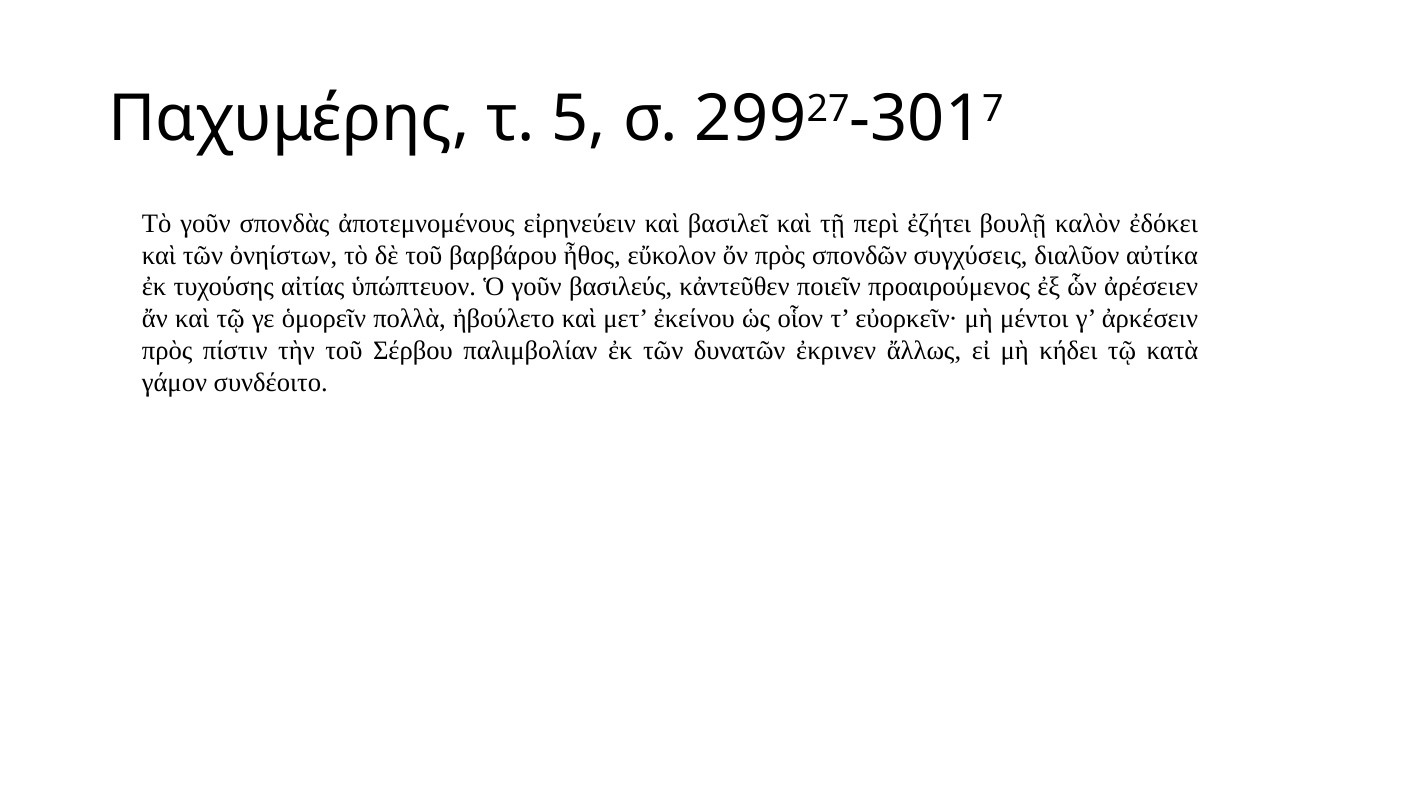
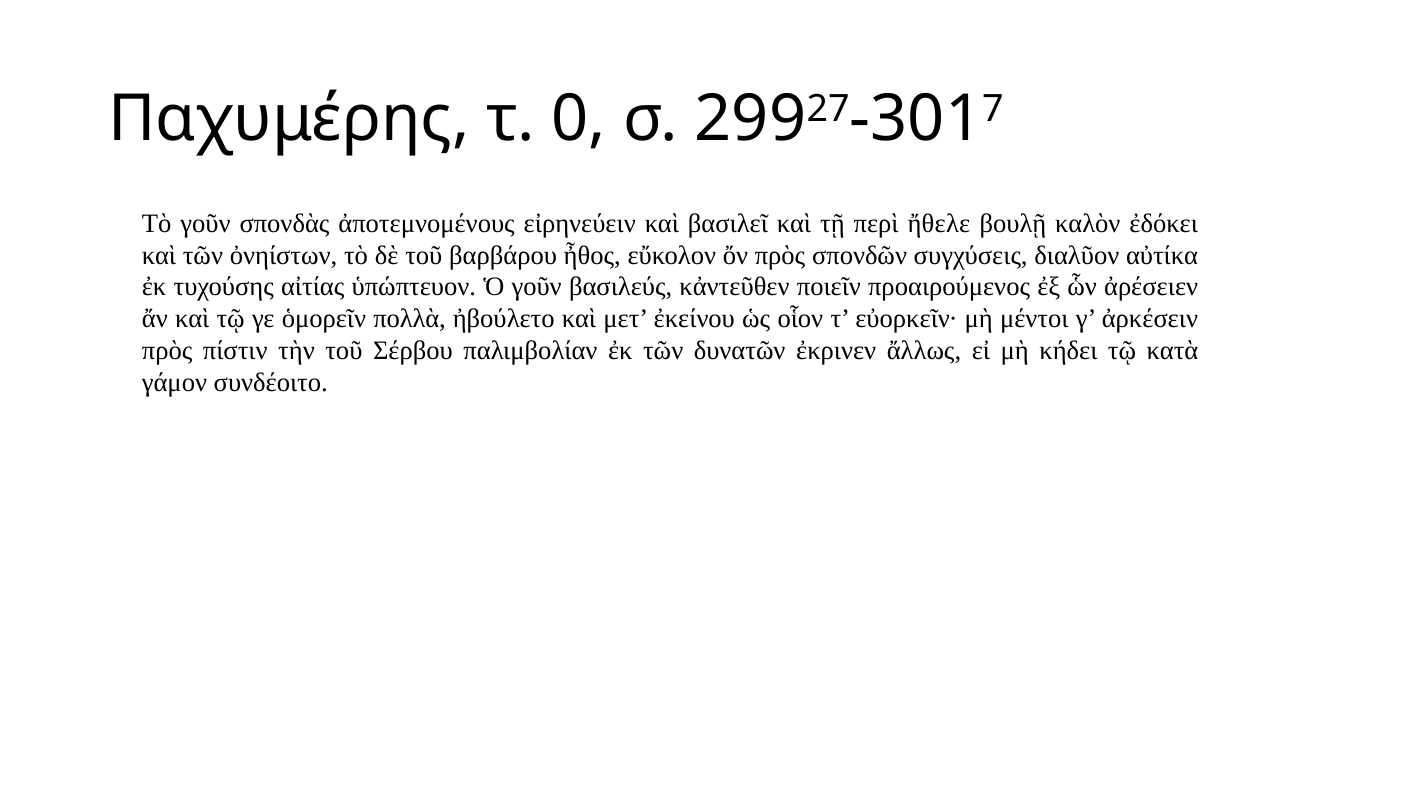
5: 5 -> 0 (579, 119)
ἐζήτει: ἐζήτει -> ἤθελε (939, 223)
